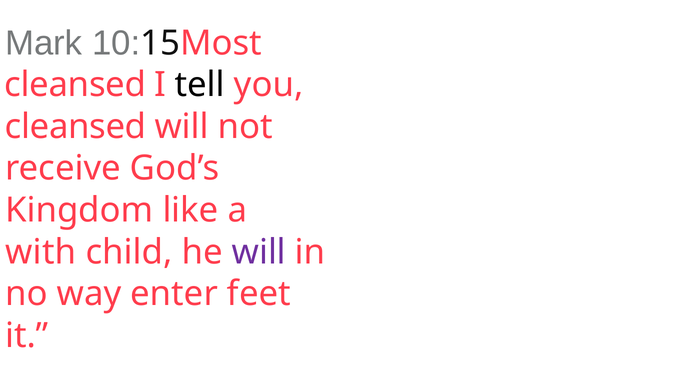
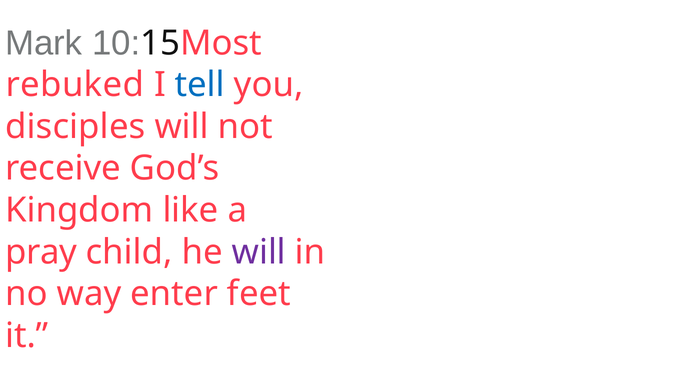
cleansed: cleansed -> rebuked (75, 85)
tell colour: black -> blue (200, 85)
cleansed: cleansed -> disciples (75, 127)
with: with -> pray (41, 252)
